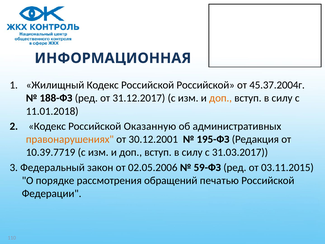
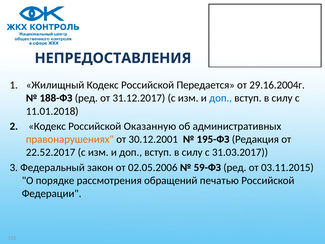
ИНФОРМАЦИОННАЯ: ИНФОРМАЦИОННАЯ -> НЕПРЕДОСТАВЛЕНИЯ (113, 58)
Российской Российской: Российской -> Передается (206, 85)
45.37.2004г: 45.37.2004г -> 29.16.2004г (277, 85)
доп colour: orange -> blue (221, 98)
10.39.7719: 10.39.7719 -> 22.52.2017 (51, 152)
